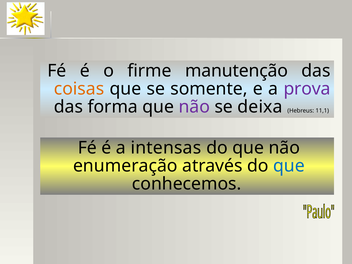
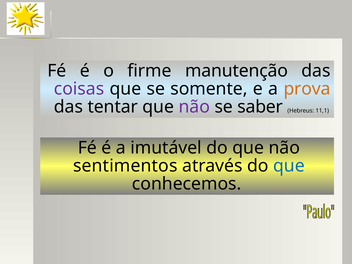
coisas colour: orange -> purple (79, 89)
prova colour: purple -> orange (307, 89)
forma: forma -> tentar (113, 107)
deixa: deixa -> saber (260, 107)
intensas: intensas -> imutável (166, 148)
enumeração: enumeração -> sentimentos (125, 166)
